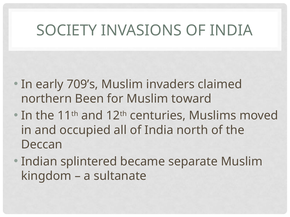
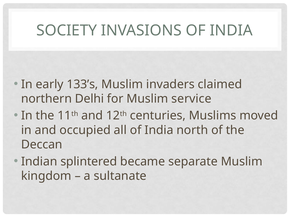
709’s: 709’s -> 133’s (82, 84)
Been: Been -> Delhi (89, 99)
toward: toward -> service (191, 99)
